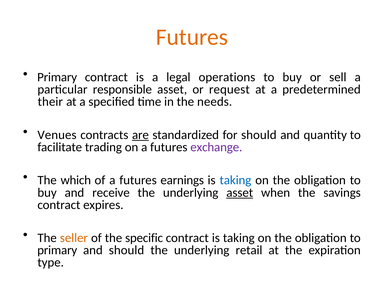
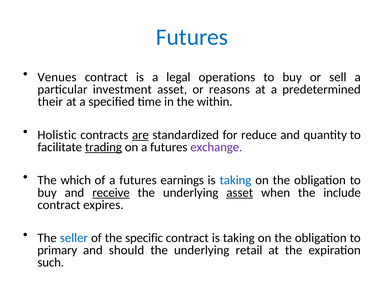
Futures colour: orange -> blue (192, 37)
Primary: Primary -> Venues (57, 77)
responsible: responsible -> investment (122, 89)
request: request -> reasons (229, 89)
needs: needs -> within (215, 102)
Venues: Venues -> Holistic (57, 135)
for should: should -> reduce (259, 135)
trading underline: none -> present (103, 147)
receive underline: none -> present (111, 193)
savings: savings -> include (342, 193)
seller colour: orange -> blue (74, 238)
type: type -> such (51, 263)
